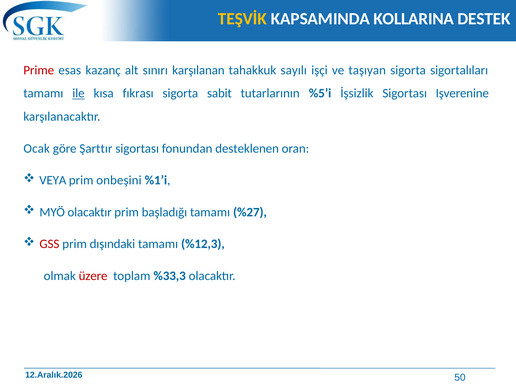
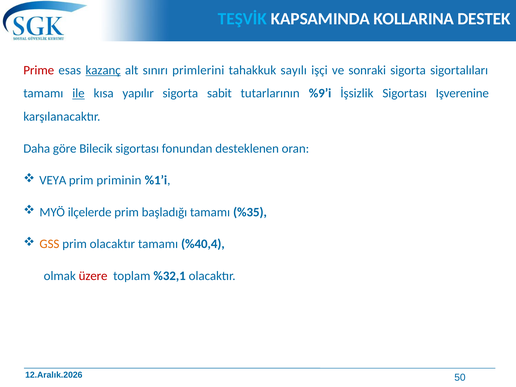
TEŞVİK colour: yellow -> light blue (242, 19)
kazanç underline: none -> present (103, 70)
karşılanan: karşılanan -> primlerini (198, 70)
taşıyan: taşıyan -> sonraki (367, 70)
fıkrası: fıkrası -> yapılır (138, 93)
%5’i: %5’i -> %9’i (320, 93)
Ocak: Ocak -> Daha (37, 148)
Şarttır: Şarttır -> Bilecik (96, 148)
onbeşini: onbeşini -> priminin (119, 180)
MYÖ olacaktır: olacaktır -> ilçelerde (90, 212)
%27: %27 -> %35 (250, 212)
GSS colour: red -> orange (49, 244)
prim dışındaki: dışındaki -> olacaktır (112, 244)
%12,3: %12,3 -> %40,4 (203, 244)
%33,3: %33,3 -> %32,1 (170, 276)
